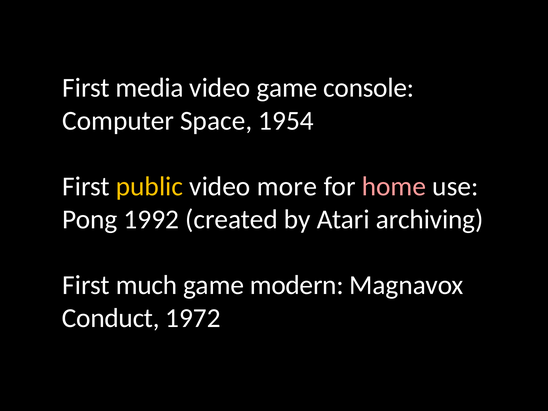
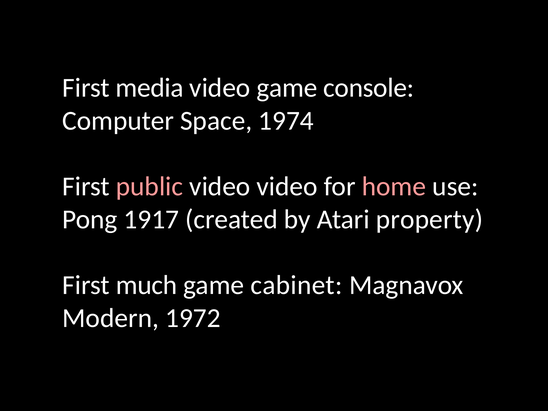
1954: 1954 -> 1974 (286, 121)
public colour: yellow -> pink (149, 187)
video more: more -> video (287, 187)
1992: 1992 -> 1917 (151, 219)
archiving: archiving -> property (429, 219)
modern: modern -> cabinet (296, 285)
Conduct: Conduct -> Modern (111, 318)
